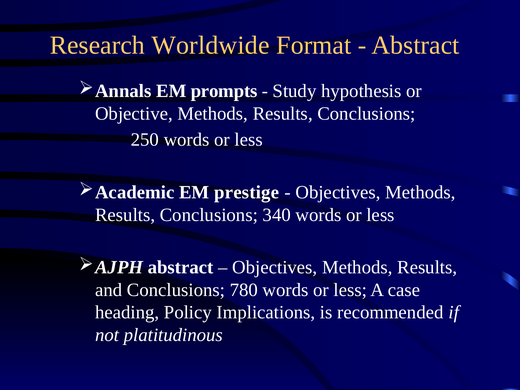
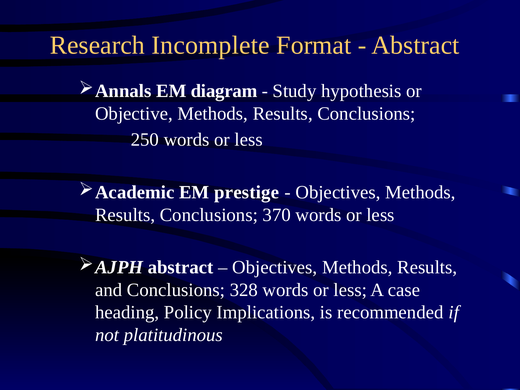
Worldwide: Worldwide -> Incomplete (210, 45)
prompts: prompts -> diagram (224, 91)
340: 340 -> 370 (277, 215)
780: 780 -> 328 (244, 290)
